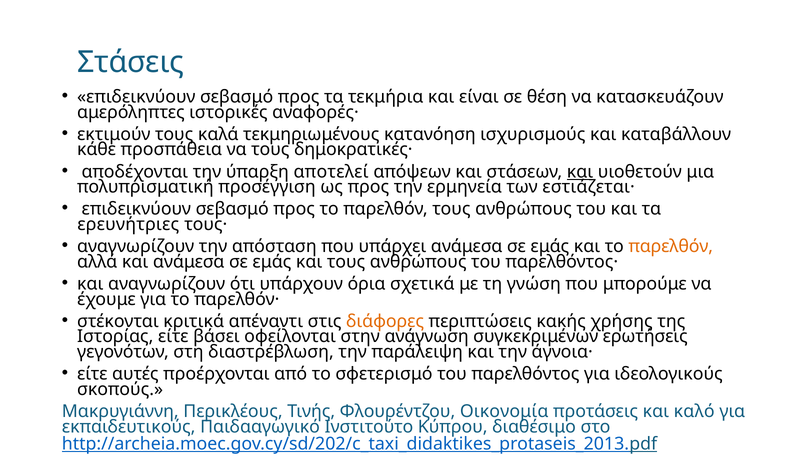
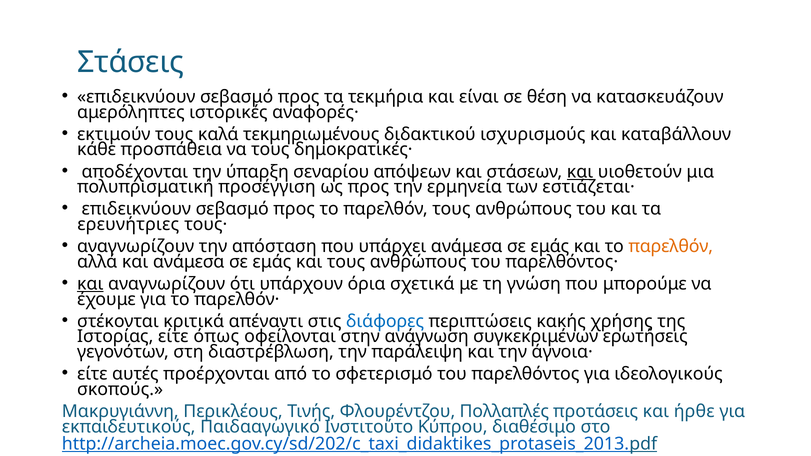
κατανόηση: κατανόηση -> διδακτικού (430, 134)
αποτελεί: αποτελεί -> σεναρίου (331, 172)
και underline: none -> present (90, 284)
διάφορες colour: orange -> blue (385, 321)
βάσει: βάσει -> όπως (216, 337)
Οικονομία: Οικονομία -> Πολλαπλές (504, 412)
καλό: καλό -> ήρθε (694, 412)
